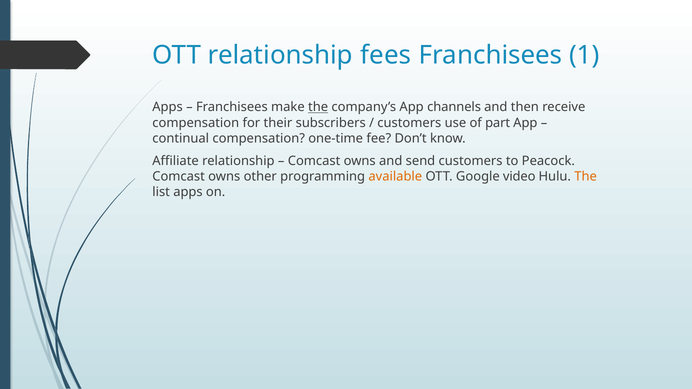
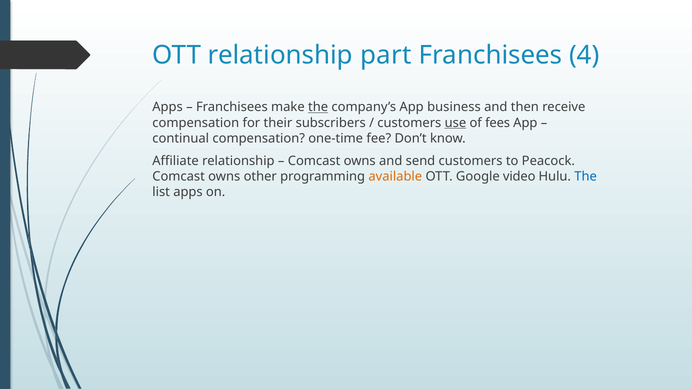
fees: fees -> part (386, 55)
1: 1 -> 4 (584, 55)
channels: channels -> business (454, 107)
use underline: none -> present (455, 123)
part: part -> fees (498, 123)
The colour: orange -> blue (586, 177)
